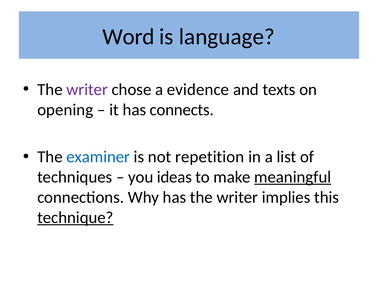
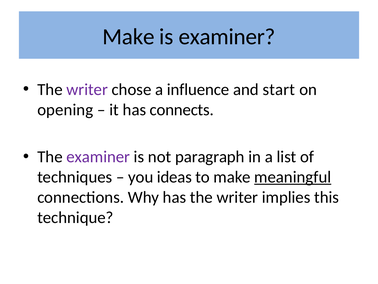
Word: Word -> Make (128, 37)
is language: language -> examiner (227, 37)
evidence: evidence -> influence (198, 89)
texts: texts -> start (279, 89)
examiner colour: blue -> purple (98, 157)
repetition: repetition -> paragraph (210, 157)
technique underline: present -> none (75, 217)
